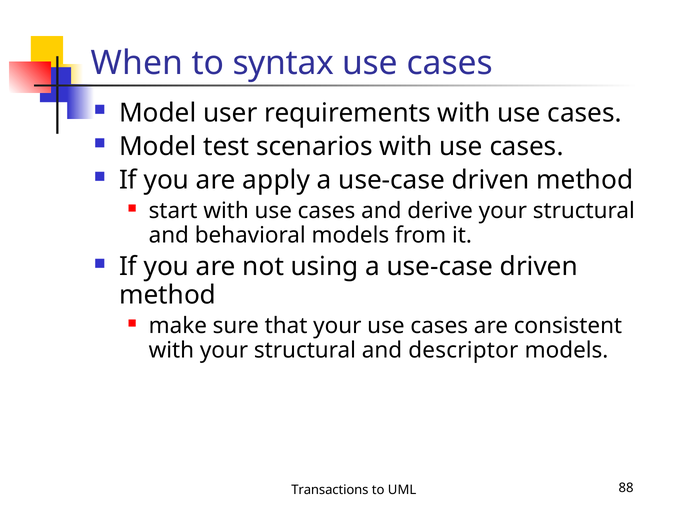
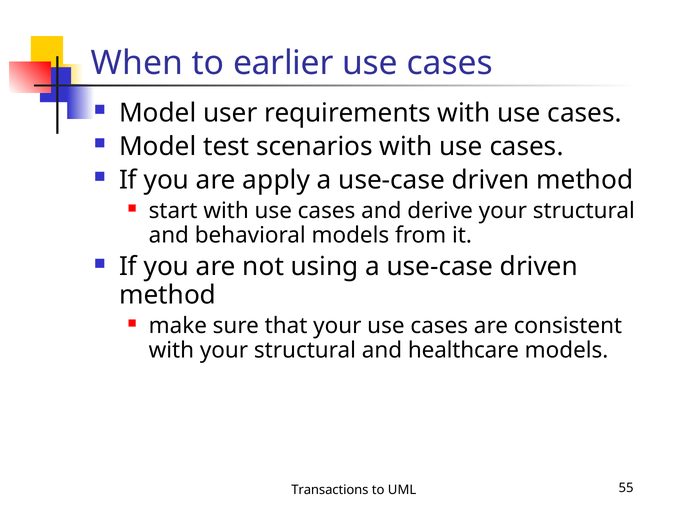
syntax: syntax -> earlier (283, 63)
descriptor: descriptor -> healthcare (463, 350)
88: 88 -> 55 (626, 487)
